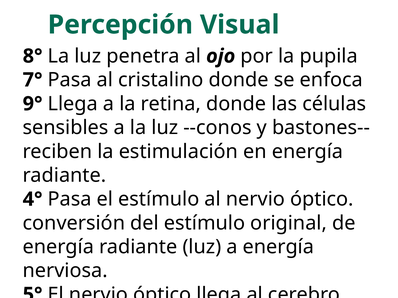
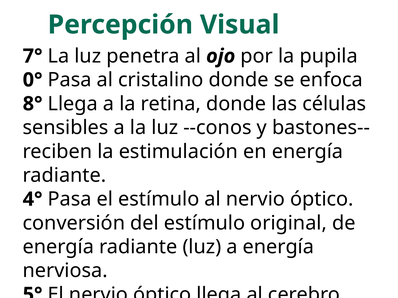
8°: 8° -> 7° (33, 56)
7°: 7° -> 0° (33, 80)
9°: 9° -> 8° (33, 104)
